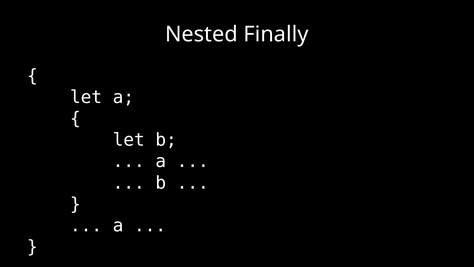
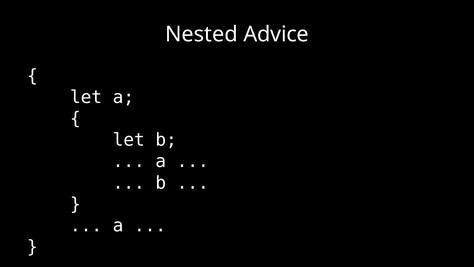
Finally: Finally -> Advice (276, 34)
